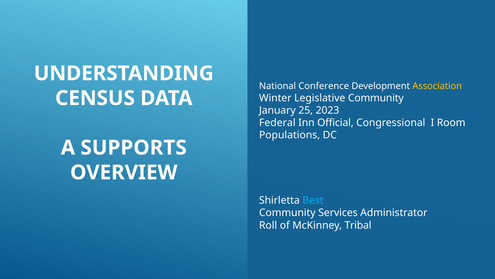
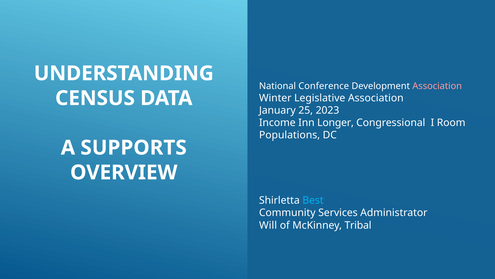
Association colour: yellow -> pink (437, 86)
Legislative Community: Community -> Association (376, 98)
Federal: Federal -> Income (277, 123)
Official: Official -> Longer (336, 123)
Roll: Roll -> Will (268, 225)
